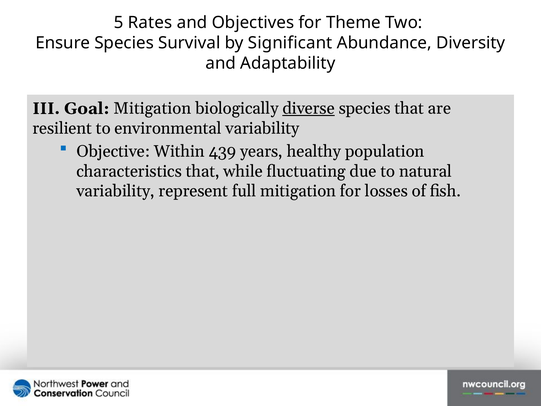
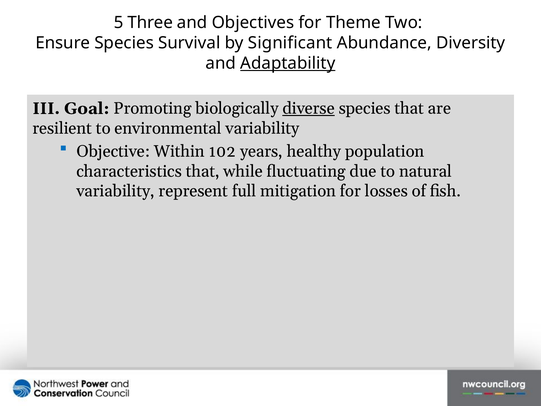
Rates: Rates -> Three (150, 22)
Adaptability underline: none -> present (288, 63)
Goal Mitigation: Mitigation -> Promoting (153, 108)
439: 439 -> 102 (222, 151)
